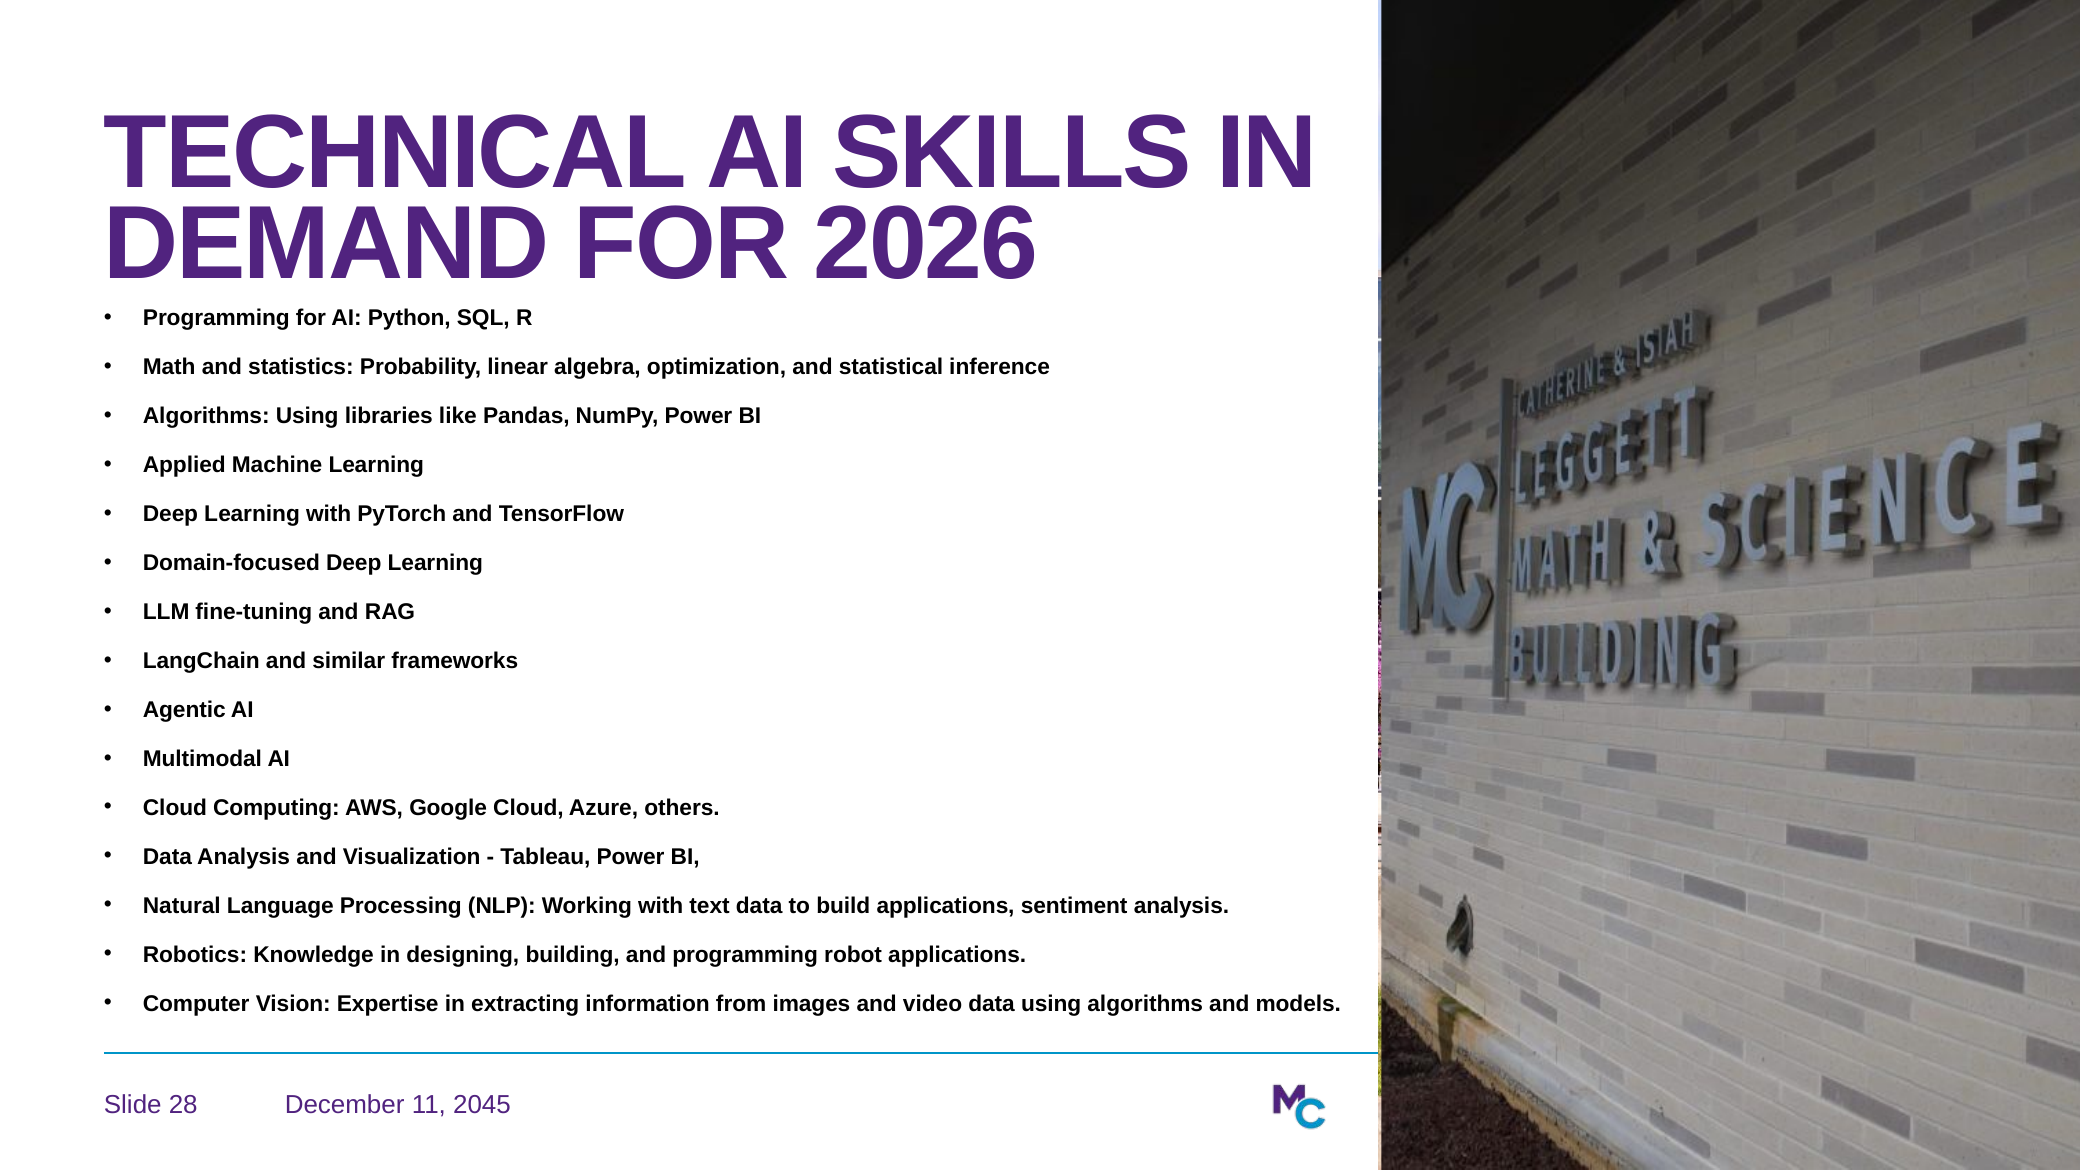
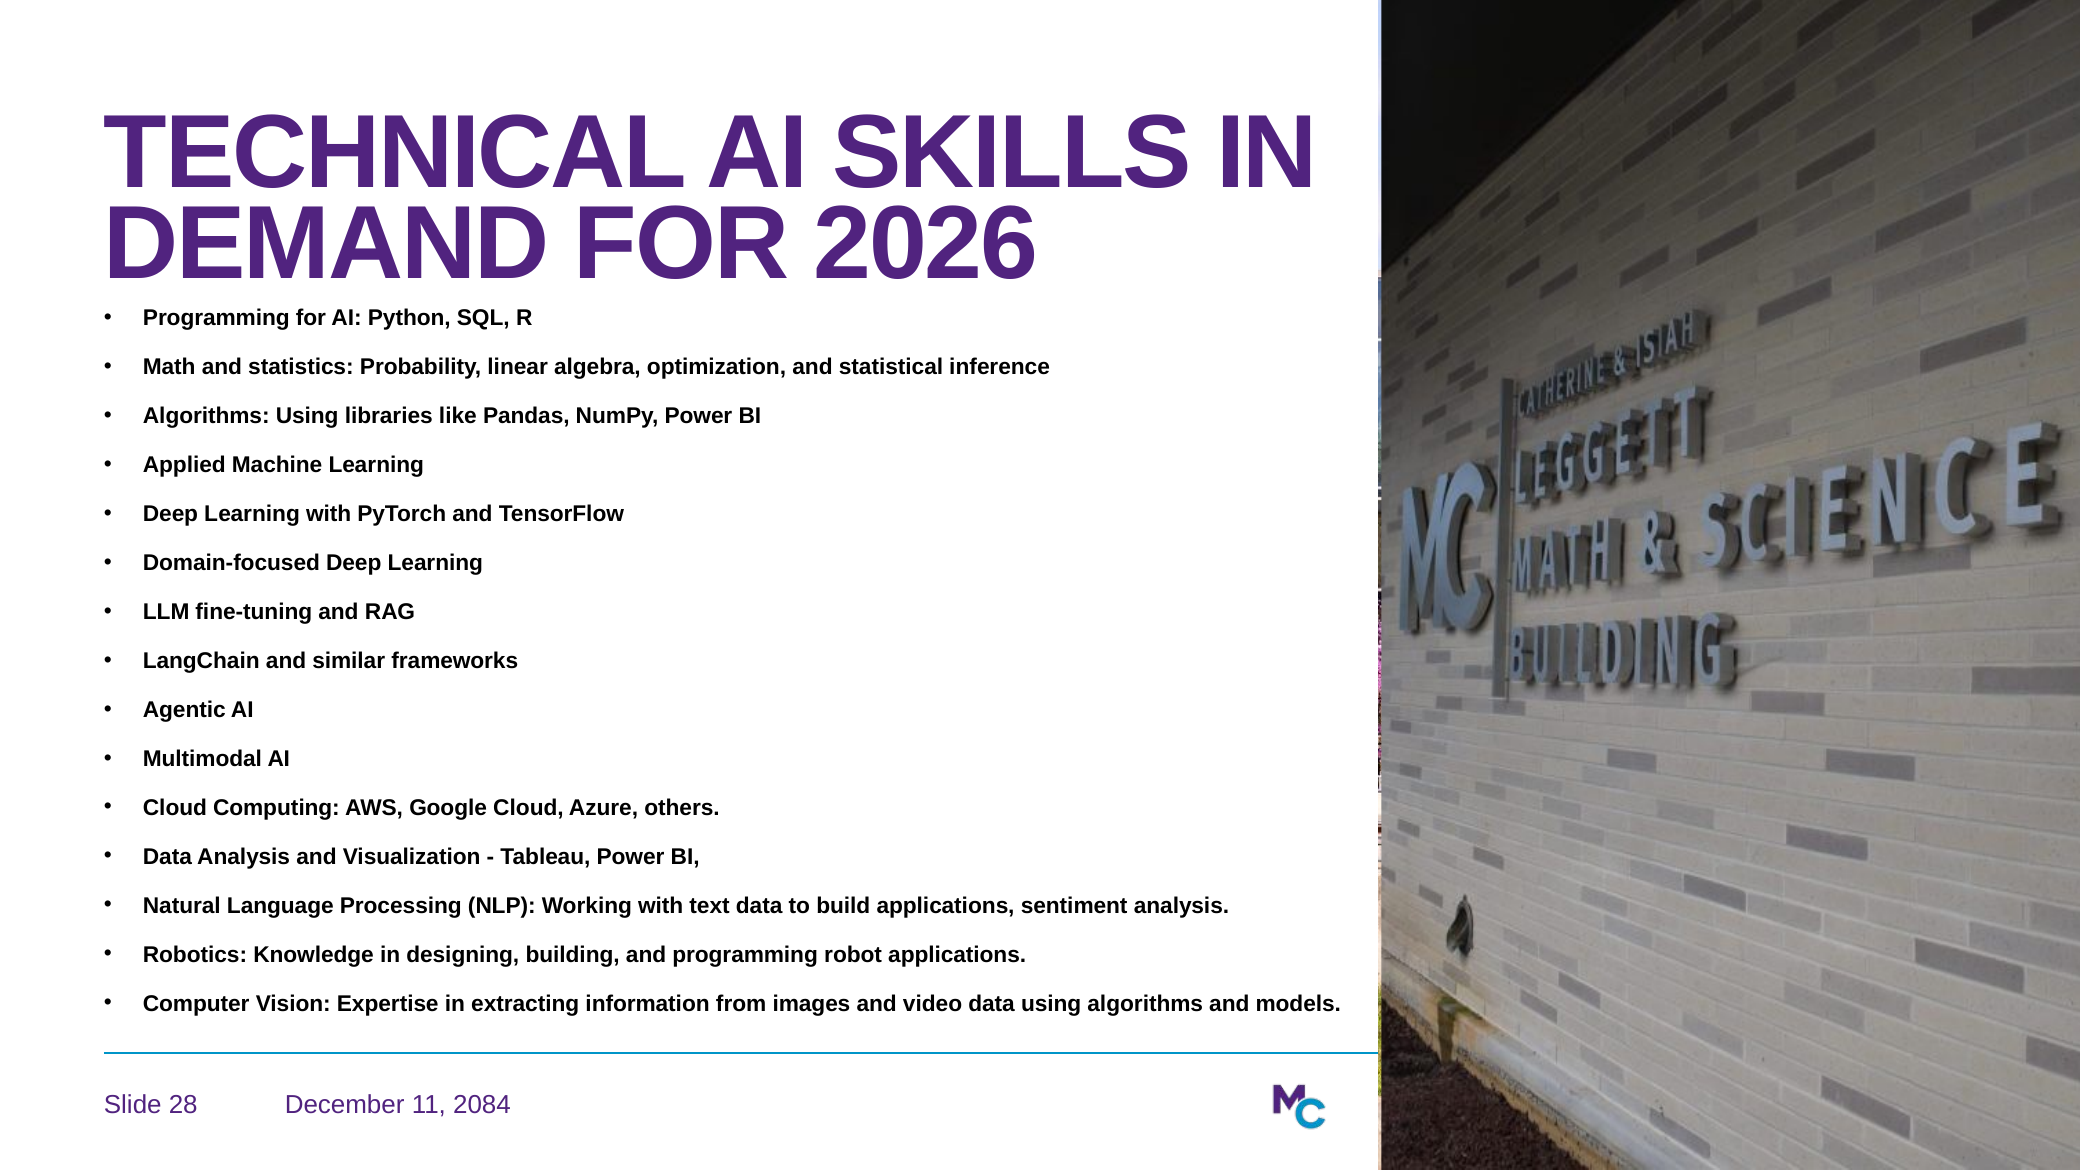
2045: 2045 -> 2084 (482, 1105)
